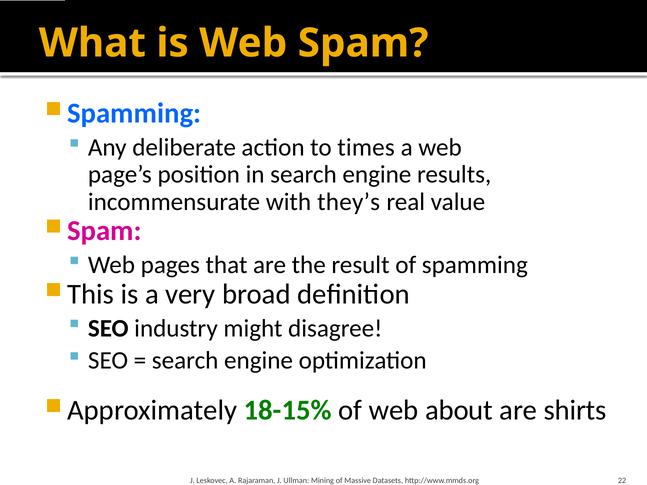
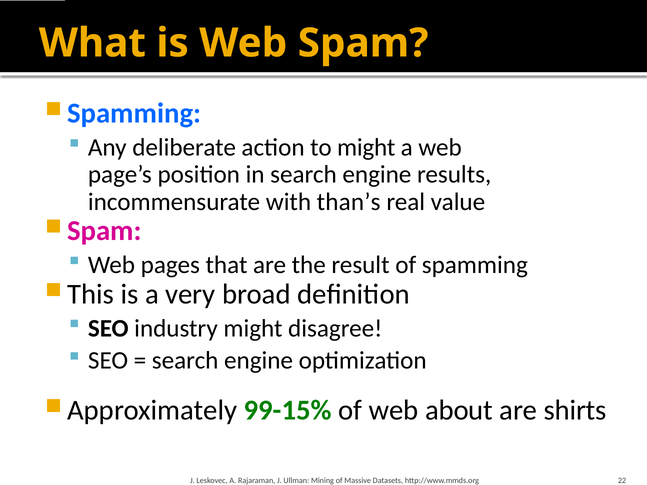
to times: times -> might (366, 148)
they’s: they’s -> than’s (349, 202)
18-15%: 18-15% -> 99-15% (288, 410)
